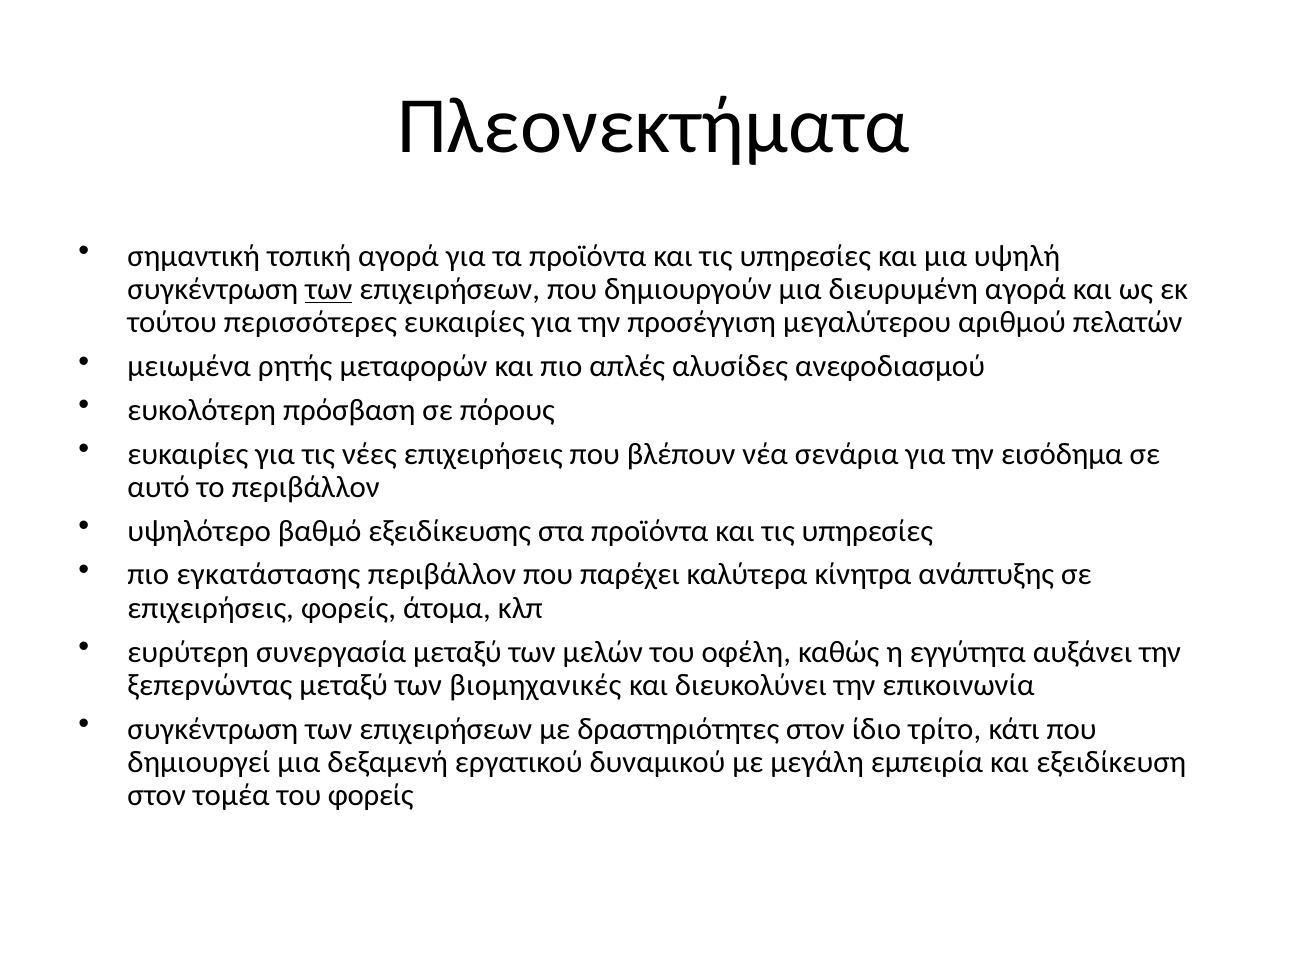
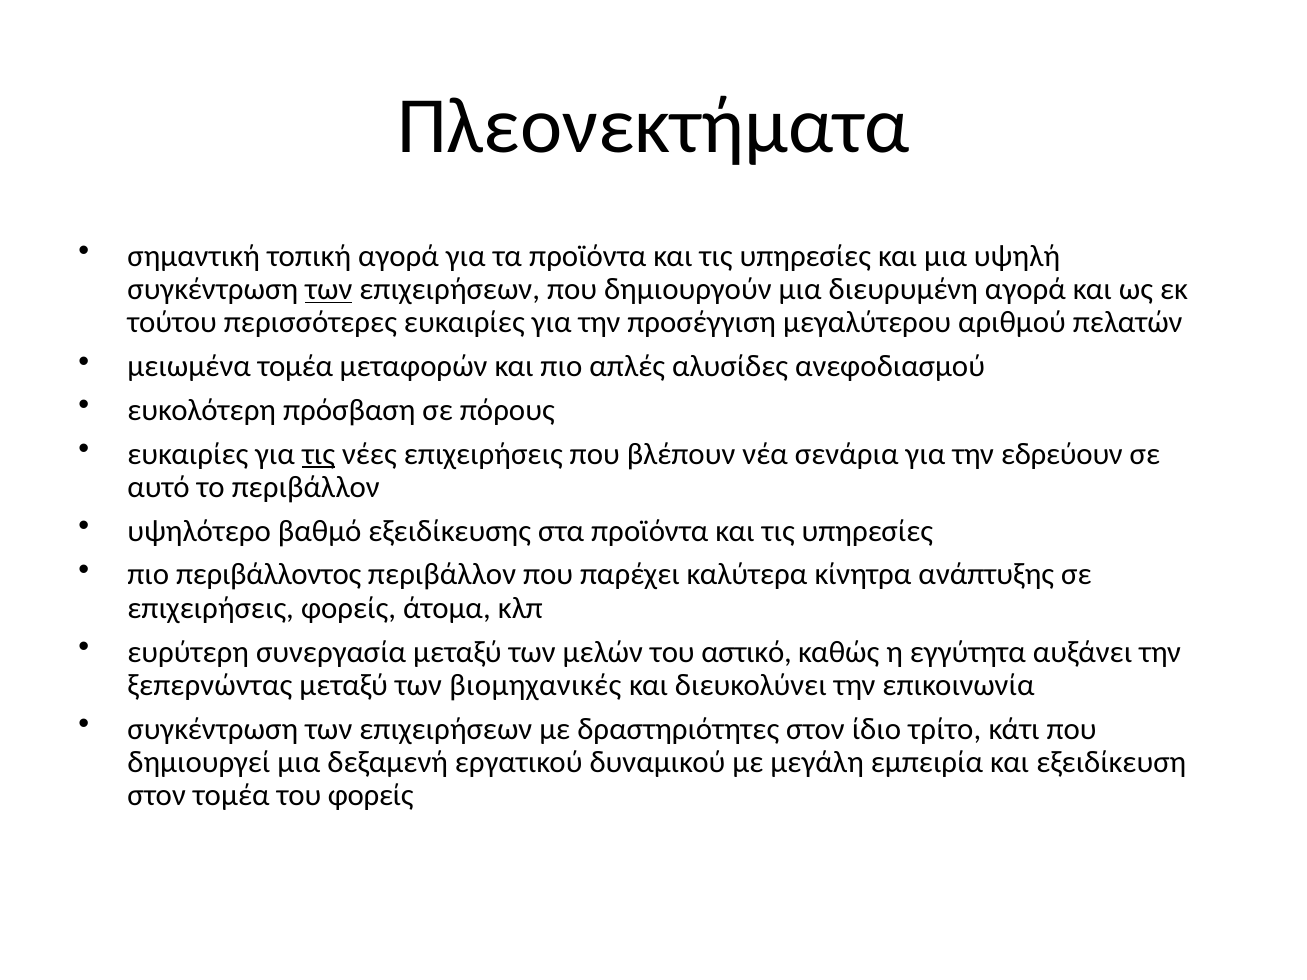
μειωμένα ρητής: ρητής -> τομέα (295, 366)
τις underline: none -> present (319, 454)
εισόδημα: εισόδημα -> εδρεύουν (1062, 454)
εγκατάστασης: εγκατάστασης -> περιβάλλοντος (269, 575)
οφέλη: οφέλη -> αστικό (747, 652)
